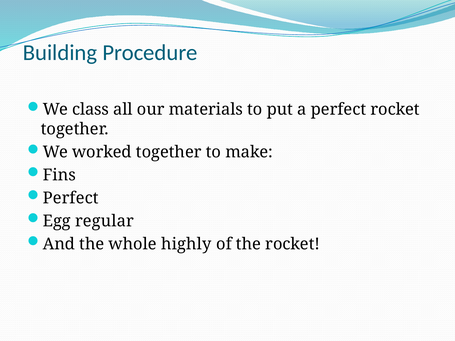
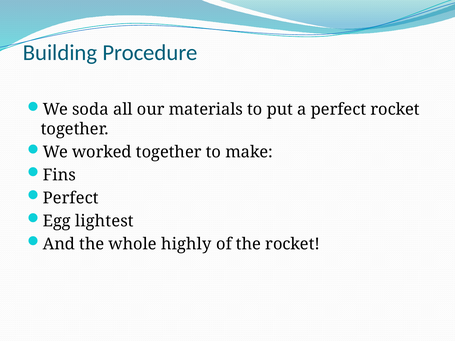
class: class -> soda (90, 110)
regular: regular -> lightest (105, 221)
